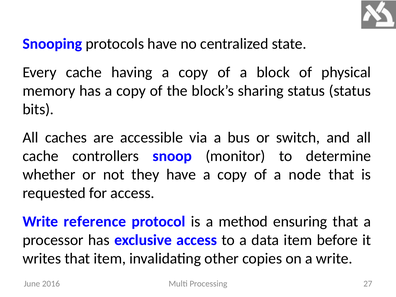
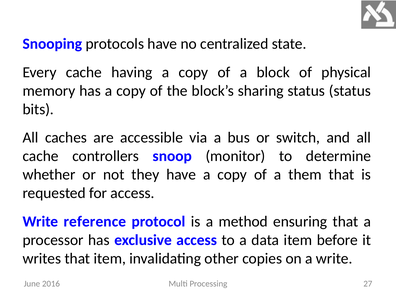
node: node -> them (305, 175)
